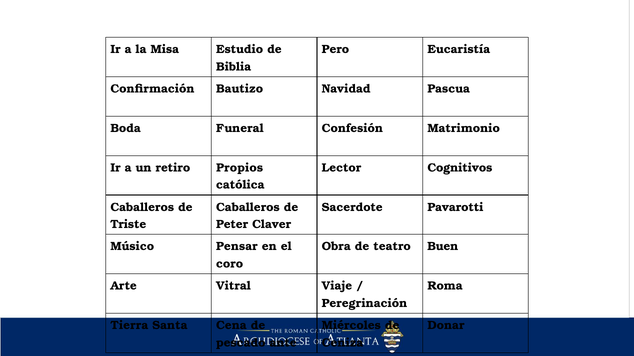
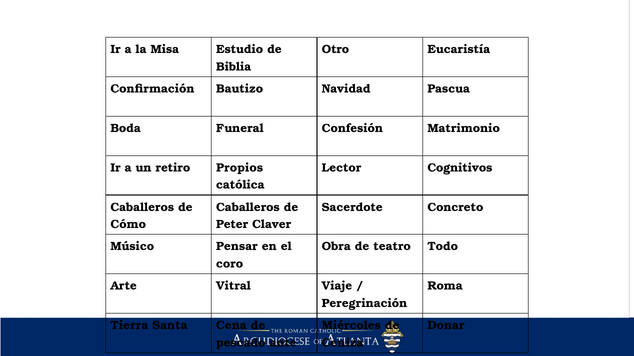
Pero: Pero -> Otro (335, 50)
Pavarotti: Pavarotti -> Concreto (455, 208)
Triste: Triste -> Cómo (128, 225)
Buen: Buen -> Todo (443, 247)
